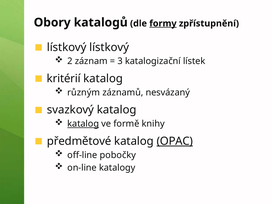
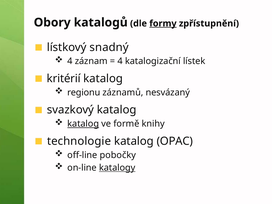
lístkový lístkový: lístkový -> snadný (109, 47)
2: 2 -> 4 (70, 61)
3: 3 -> 4 (120, 61)
různým: různým -> regionu (84, 92)
předmětové: předmětové -> technologie (79, 141)
OPAC underline: present -> none (175, 141)
katalogy underline: none -> present (117, 168)
